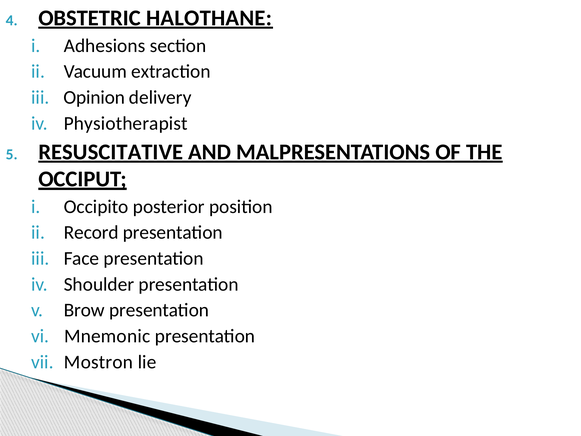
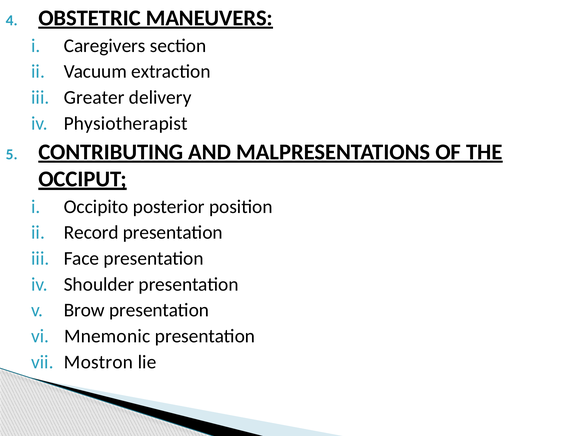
HALOTHANE: HALOTHANE -> MANEUVERS (209, 18)
Adhesions: Adhesions -> Caregivers (105, 46)
Opinion: Opinion -> Greater (94, 97)
RESUSCITATIVE: RESUSCITATIVE -> CONTRIBUTING (111, 152)
